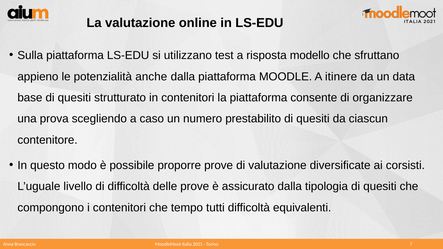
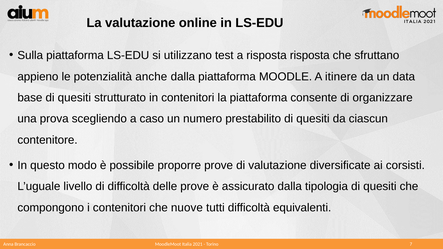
risposta modello: modello -> risposta (310, 55)
tempo: tempo -> nuove (187, 208)
